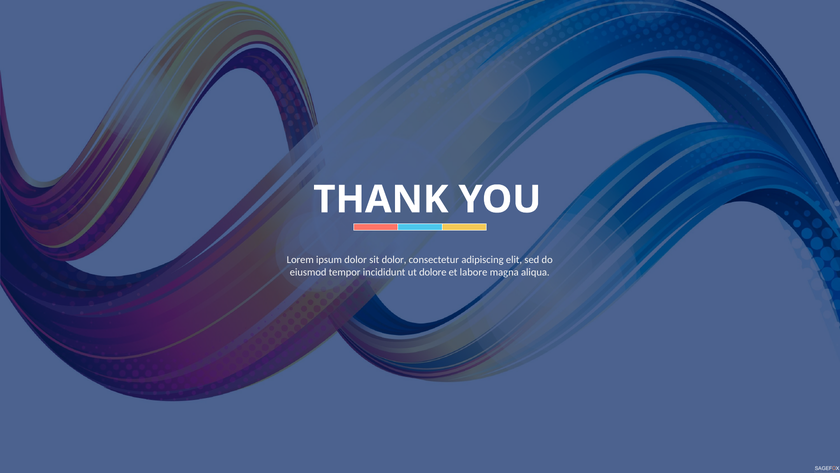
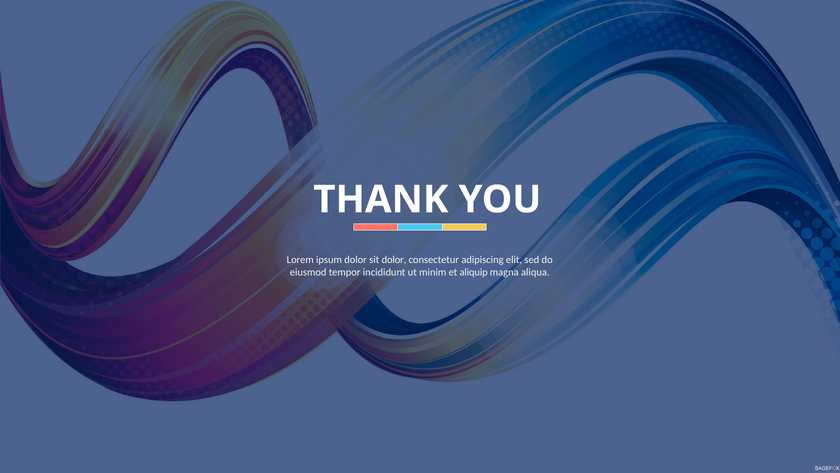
dolore: dolore -> minim (433, 272)
labore: labore -> aliquip (474, 272)
